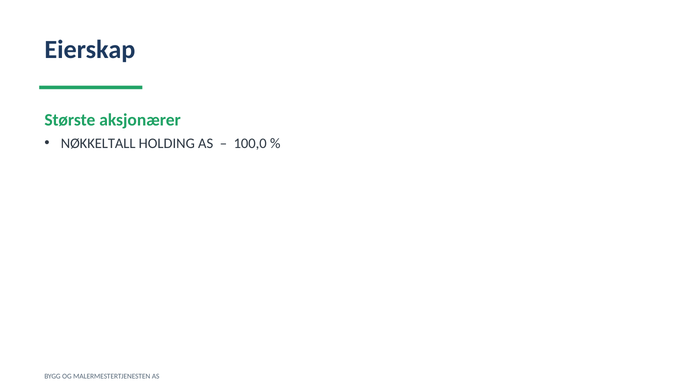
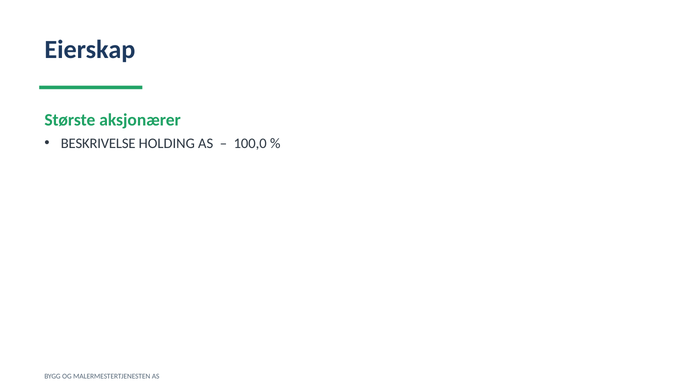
NØKKELTALL: NØKKELTALL -> BESKRIVELSE (98, 144)
